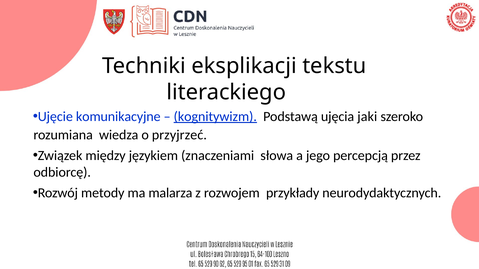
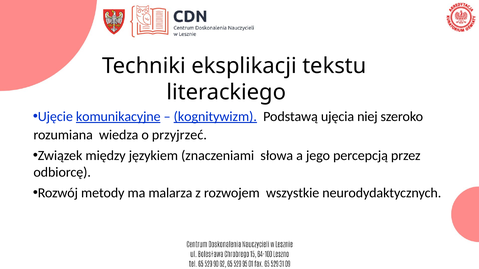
komunikacyjne underline: none -> present (118, 117)
jaki: jaki -> niej (367, 117)
przykłady: przykłady -> wszystkie (293, 193)
